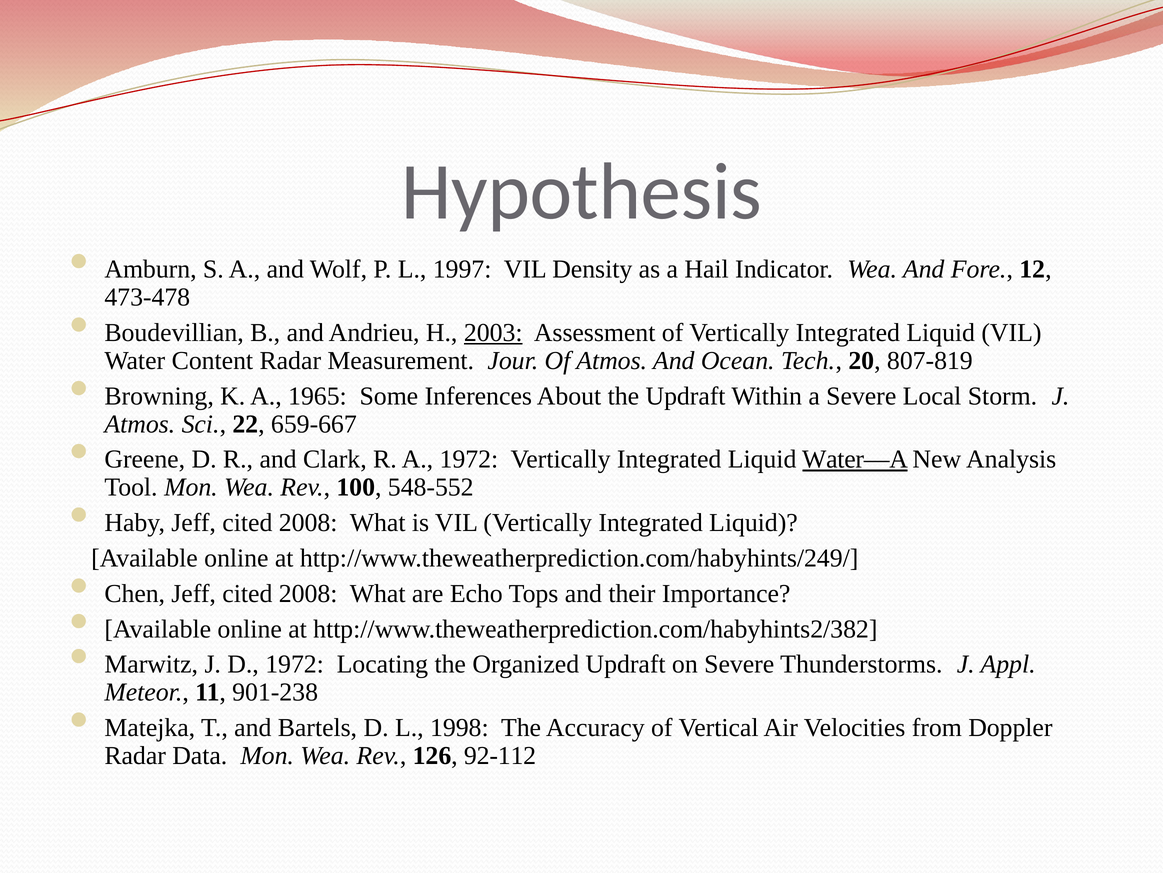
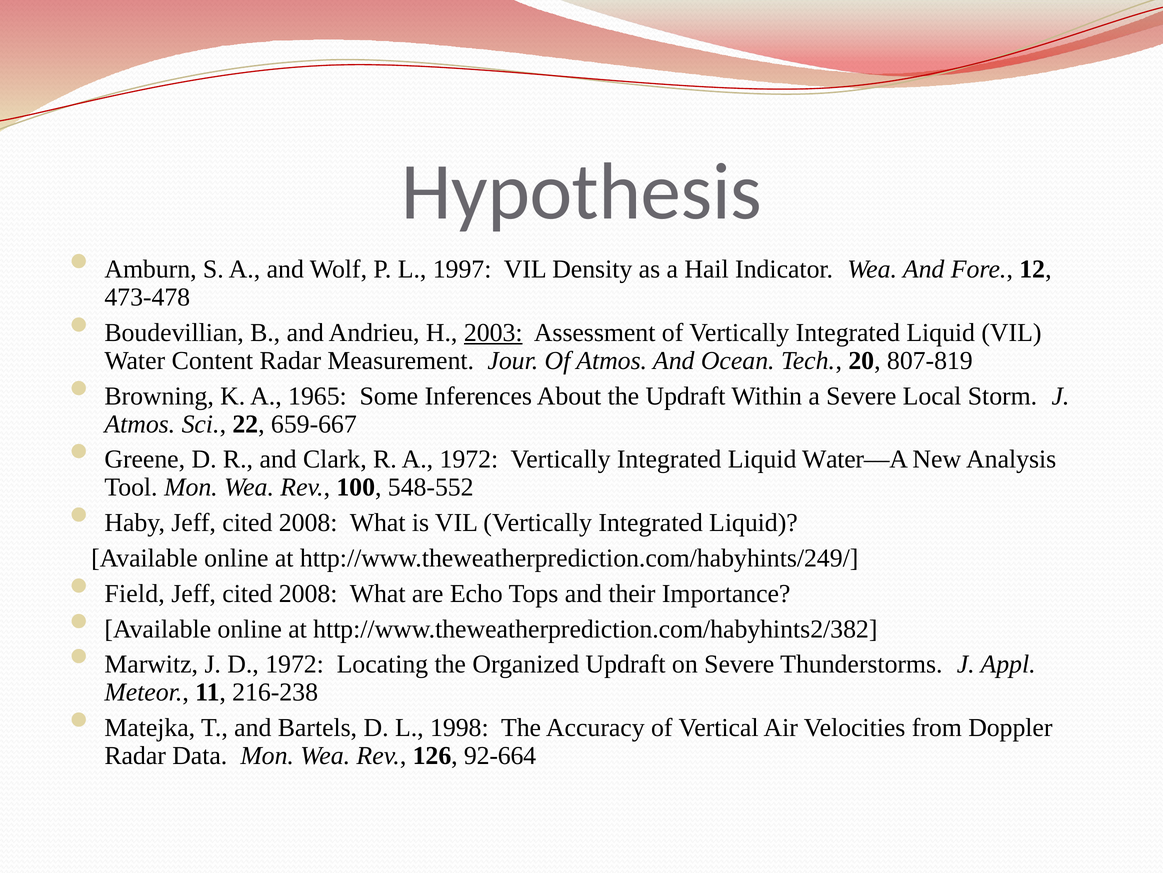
Water—A underline: present -> none (855, 459)
Chen: Chen -> Field (135, 593)
901-238: 901-238 -> 216-238 (275, 692)
92-112: 92-112 -> 92-664 (500, 755)
